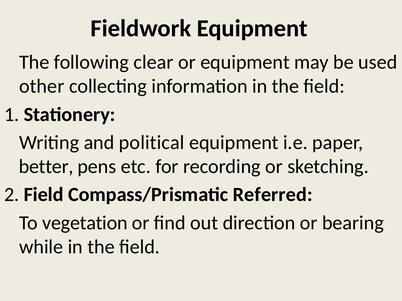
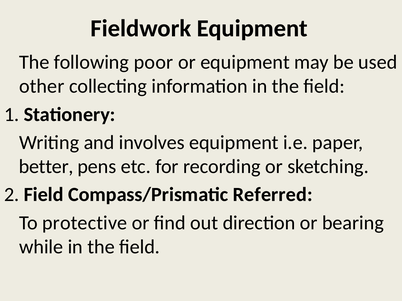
clear: clear -> poor (154, 62)
political: political -> involves (152, 143)
vegetation: vegetation -> protective (85, 223)
